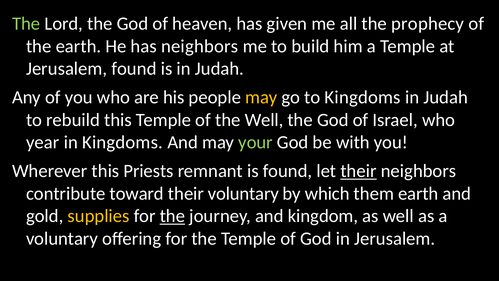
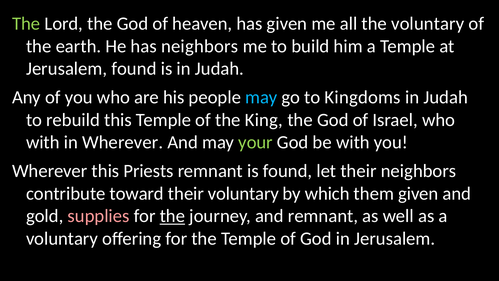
the prophecy: prophecy -> voluntary (428, 24)
may colour: yellow -> light blue (261, 97)
the Well: Well -> King (264, 120)
year: year -> with (43, 142)
in Kingdoms: Kingdoms -> Wherever (123, 142)
their underline: present -> none (358, 171)
them earth: earth -> given (418, 193)
supplies colour: yellow -> pink (99, 216)
and kingdom: kingdom -> remnant (323, 216)
